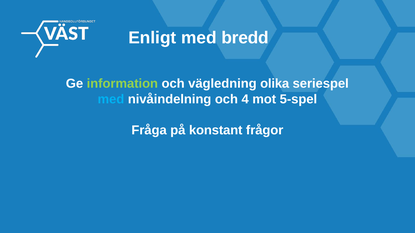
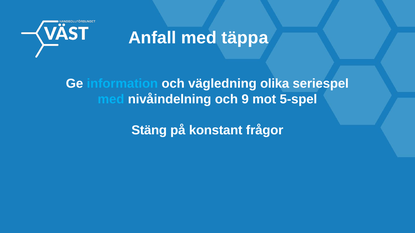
Enligt: Enligt -> Anfall (152, 38)
bredd: bredd -> täppa (245, 38)
information colour: light green -> light blue (122, 84)
4: 4 -> 9 (245, 99)
Fråga: Fråga -> Stäng (149, 130)
